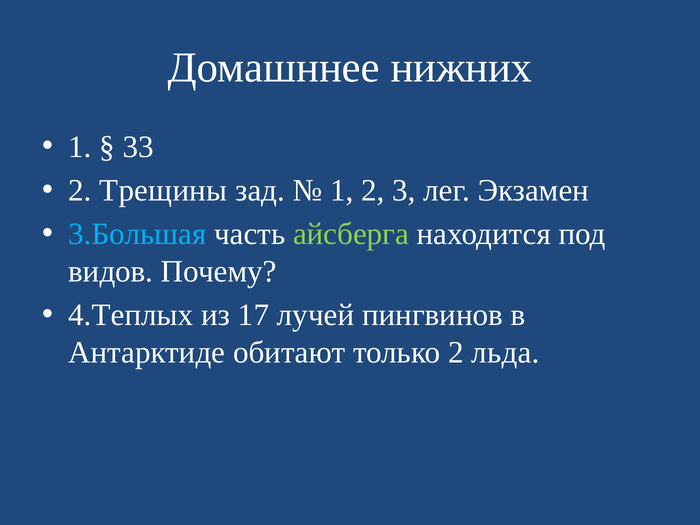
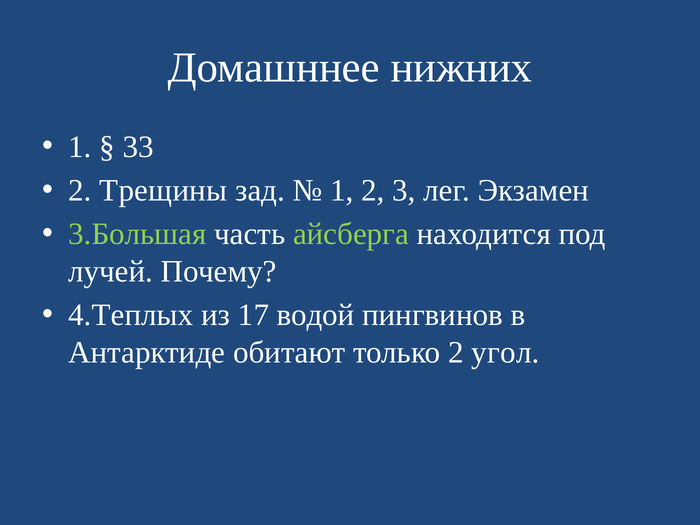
3.Большая colour: light blue -> light green (137, 234)
видов: видов -> лучей (111, 271)
лучей: лучей -> водой (316, 315)
льда: льда -> угол (506, 352)
